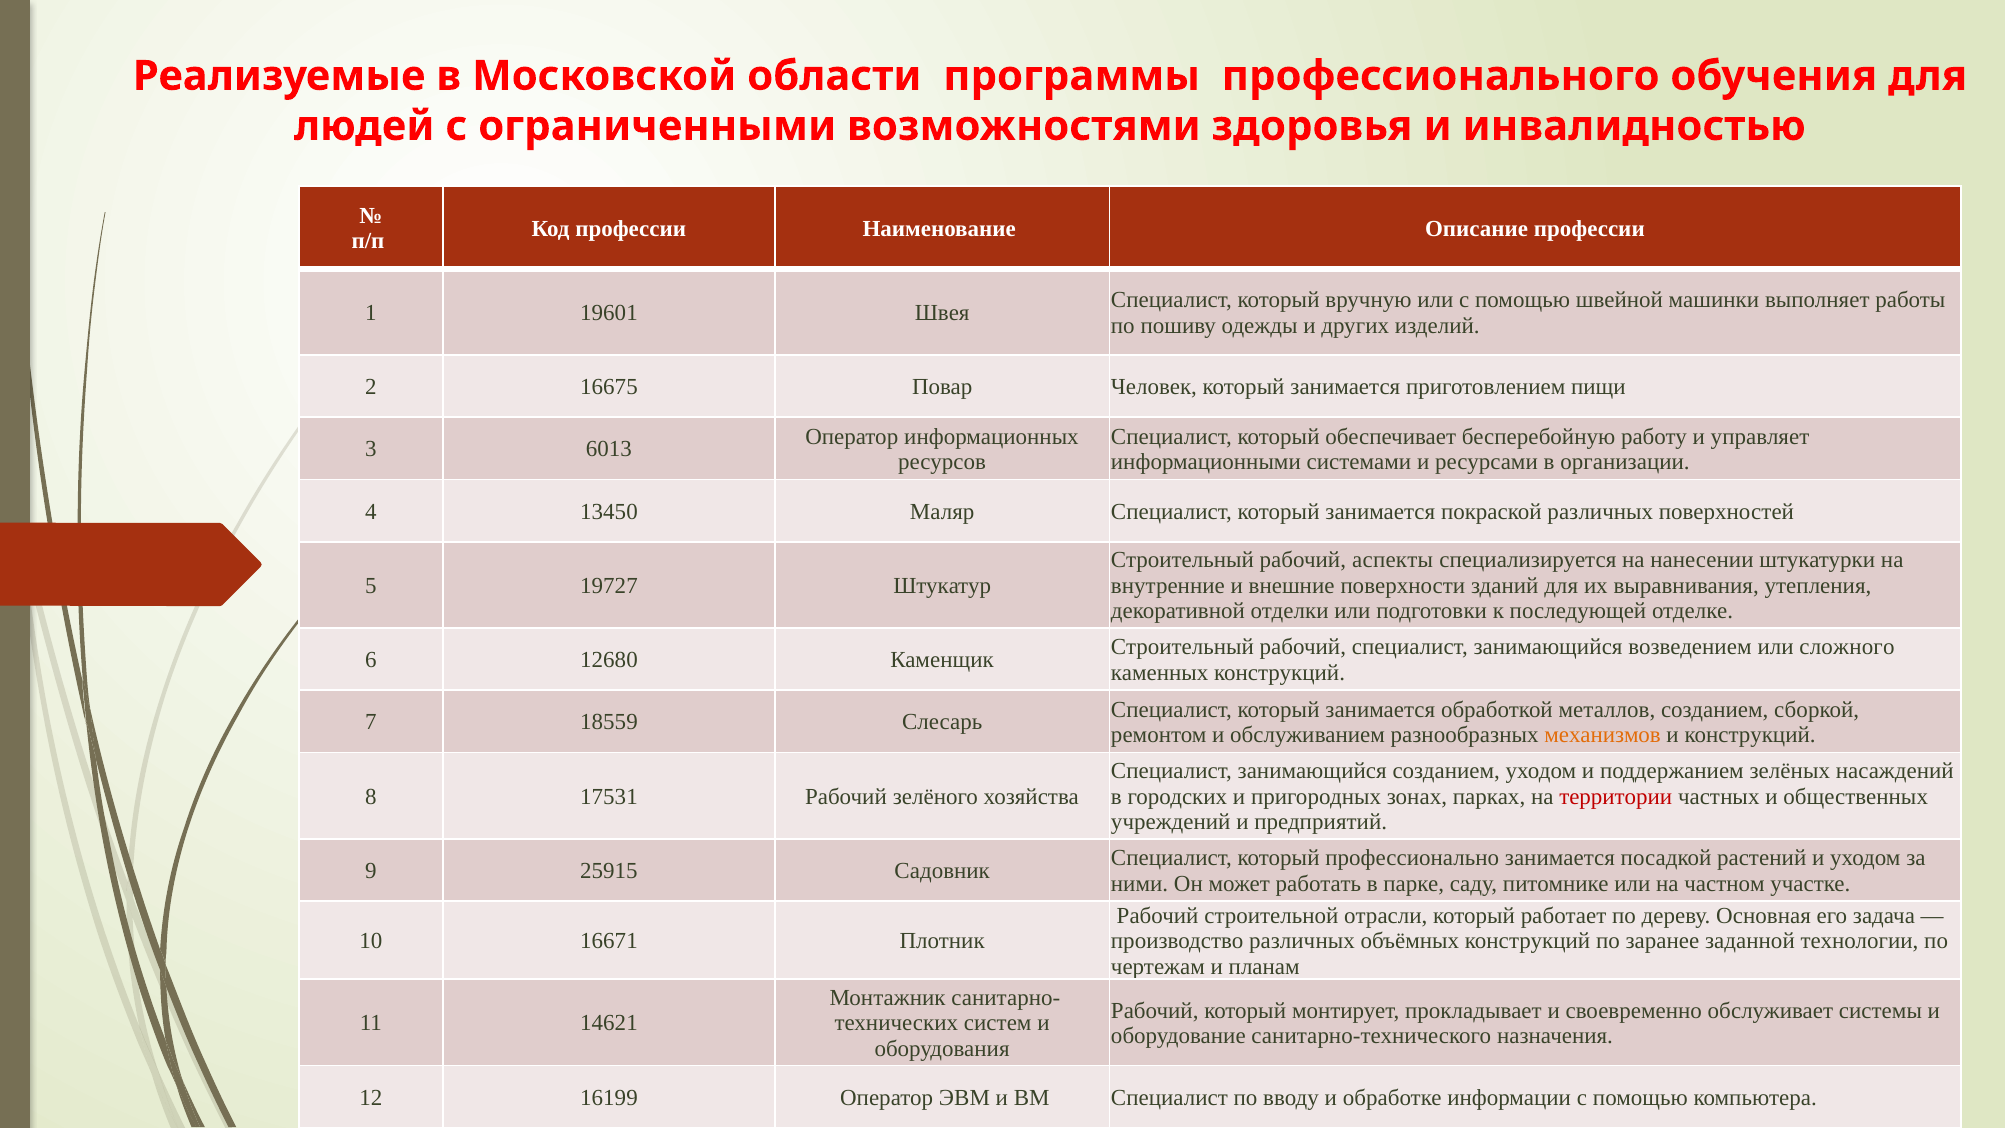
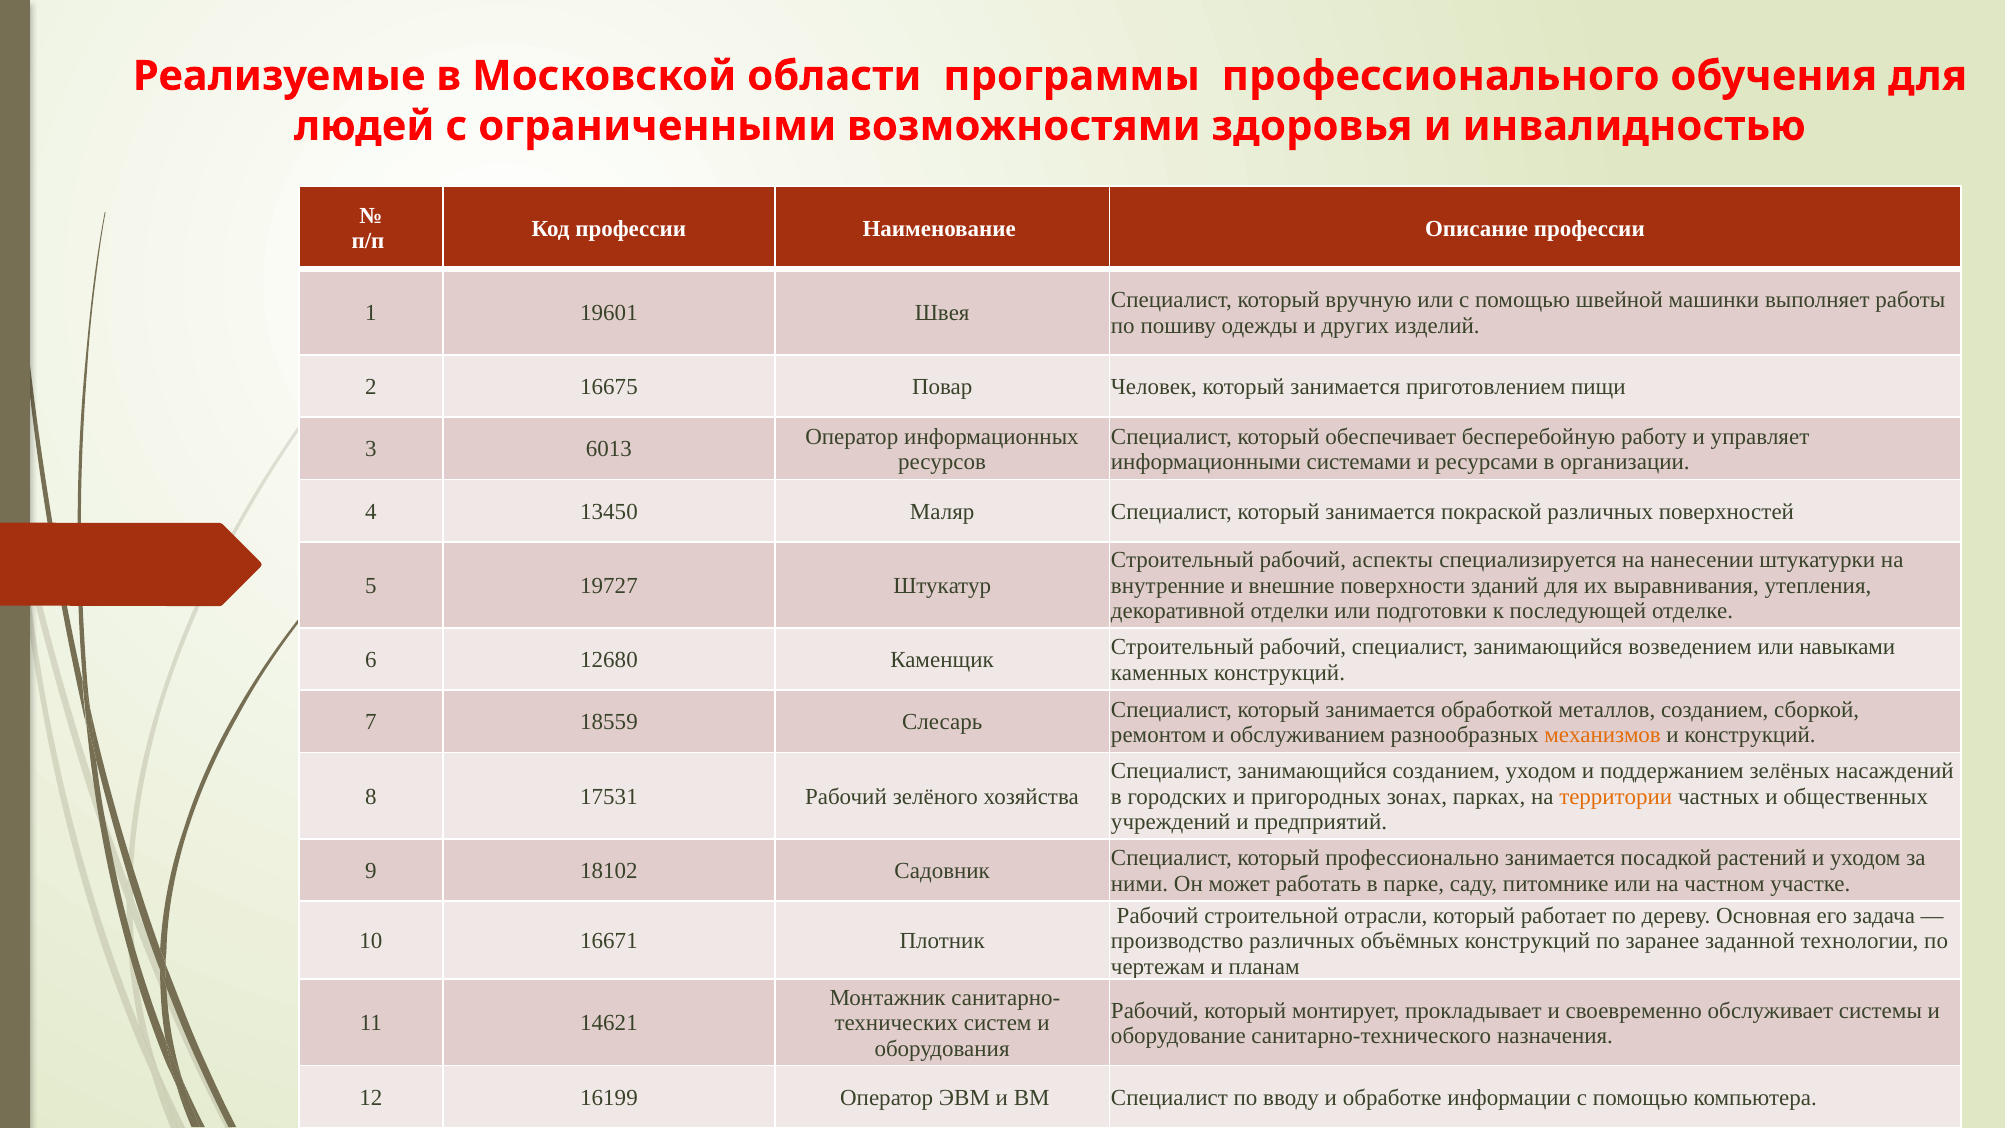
сложного: сложного -> навыками (1847, 647)
территории colour: red -> orange (1616, 796)
25915: 25915 -> 18102 (609, 871)
